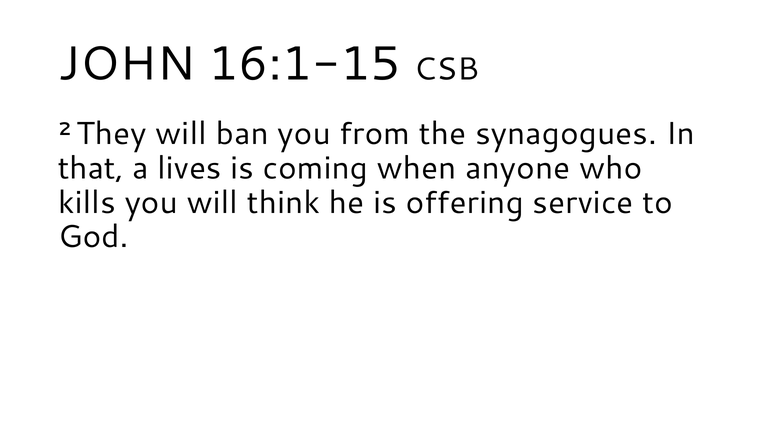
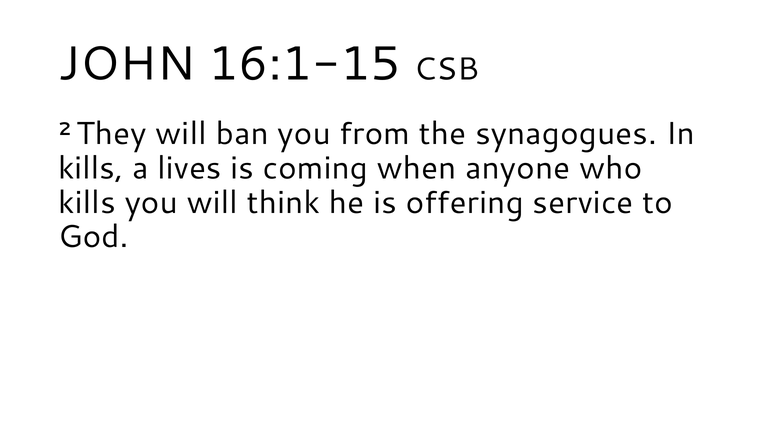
that: that -> kills (91, 168)
